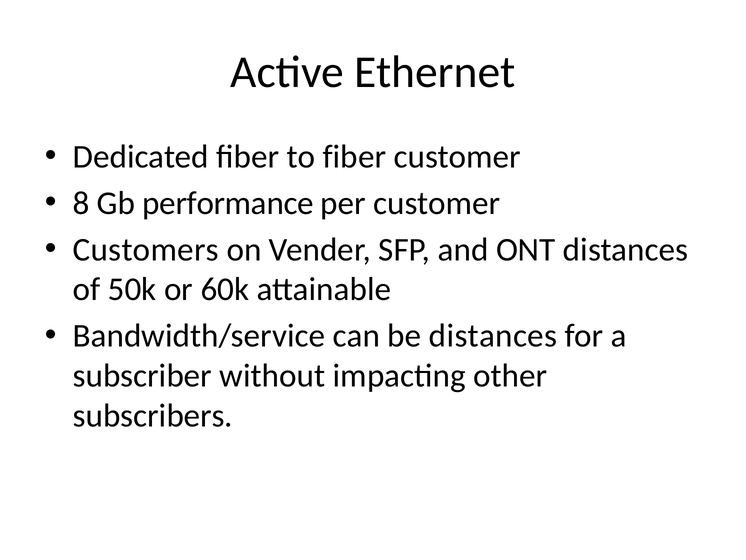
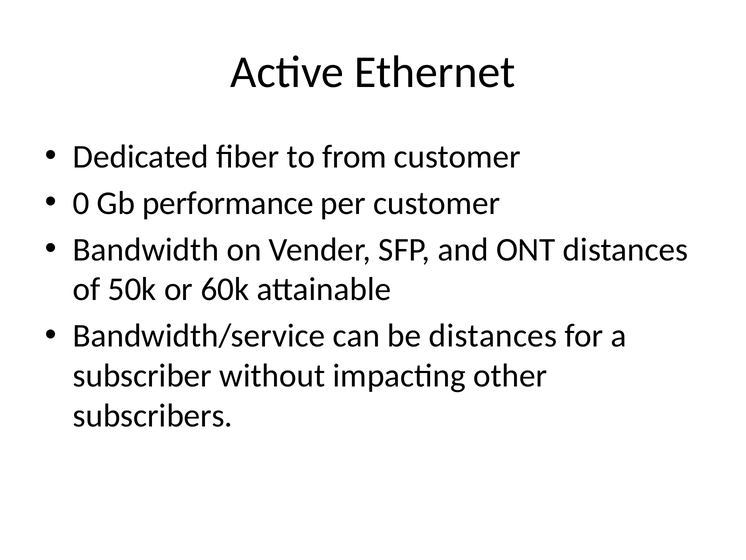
to fiber: fiber -> from (355, 156)
8: 8 -> 0 (81, 203)
Customers: Customers -> Bandwidth (146, 249)
